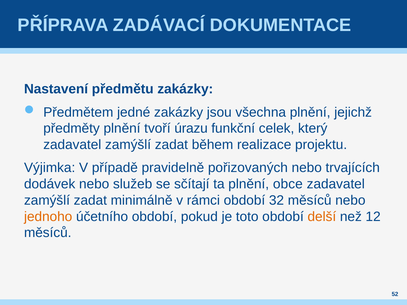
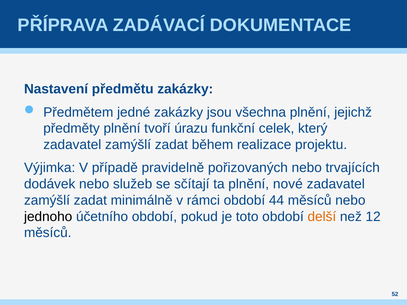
obce: obce -> nové (288, 184)
32: 32 -> 44 (276, 200)
jednoho colour: orange -> black (48, 217)
